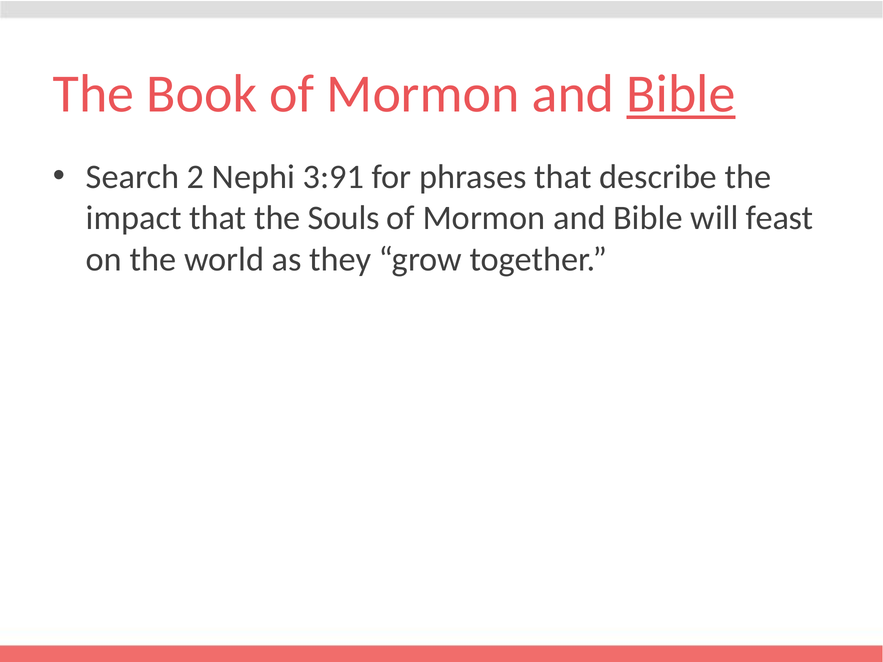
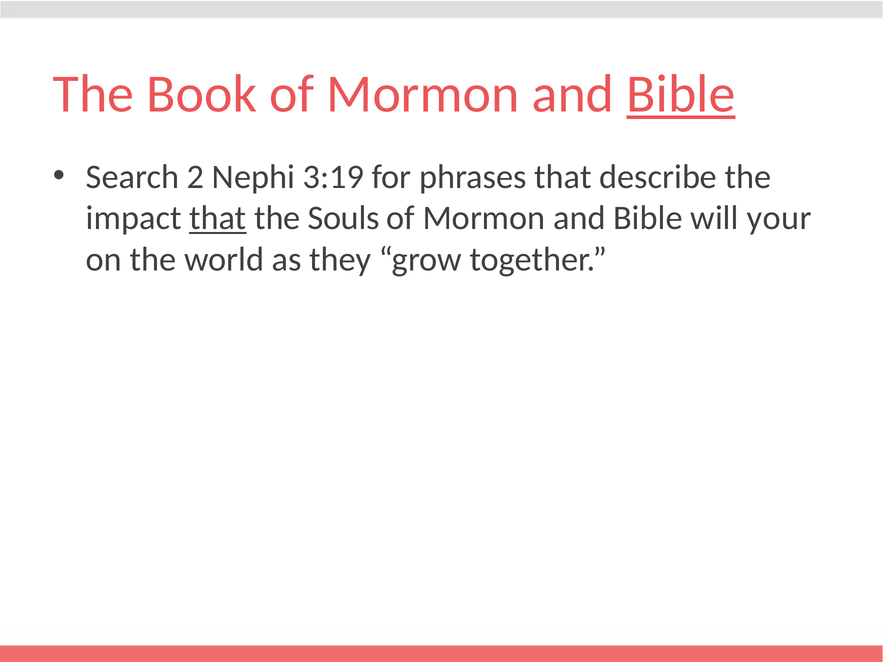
3:91: 3:91 -> 3:19 (333, 177)
that underline: none -> present (218, 218)
feast: feast -> your (779, 218)
